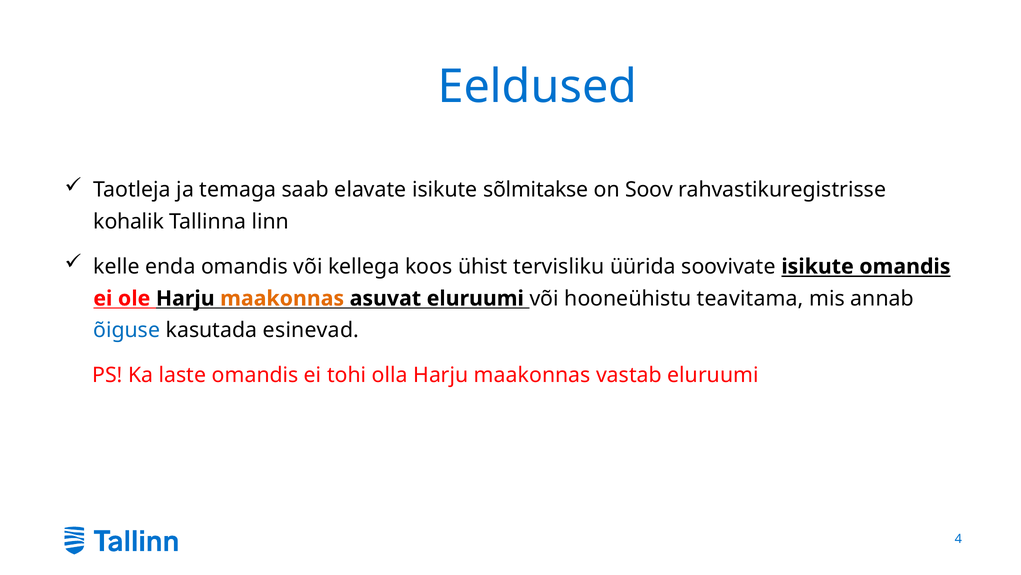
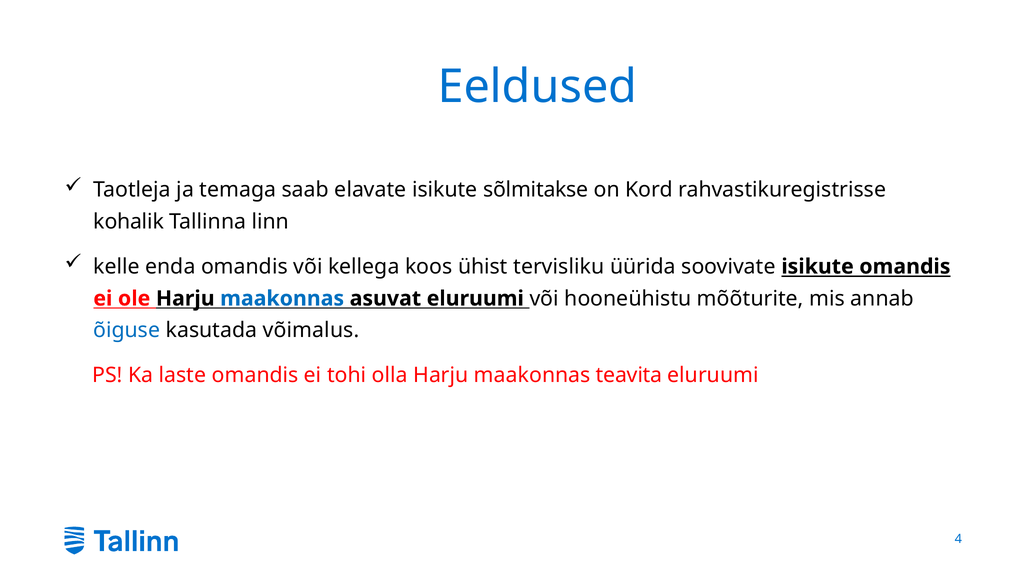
Soov: Soov -> Kord (649, 190)
maakonnas colour: orange -> blue (282, 298)
teavitama: teavitama -> mõõturite (750, 298)
esinevad: esinevad -> võimalus (311, 330)
vastab: vastab -> teavita (629, 375)
